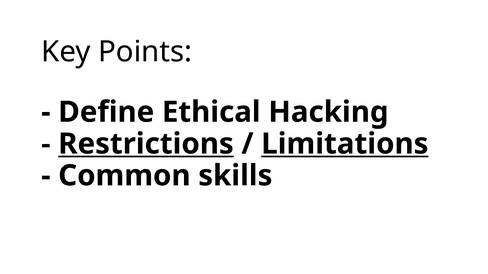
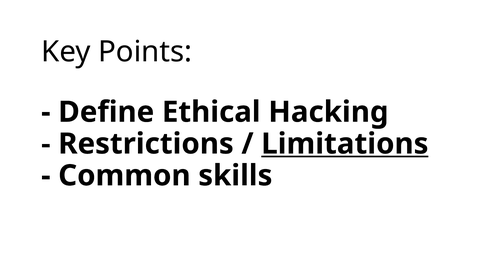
Restrictions underline: present -> none (146, 144)
